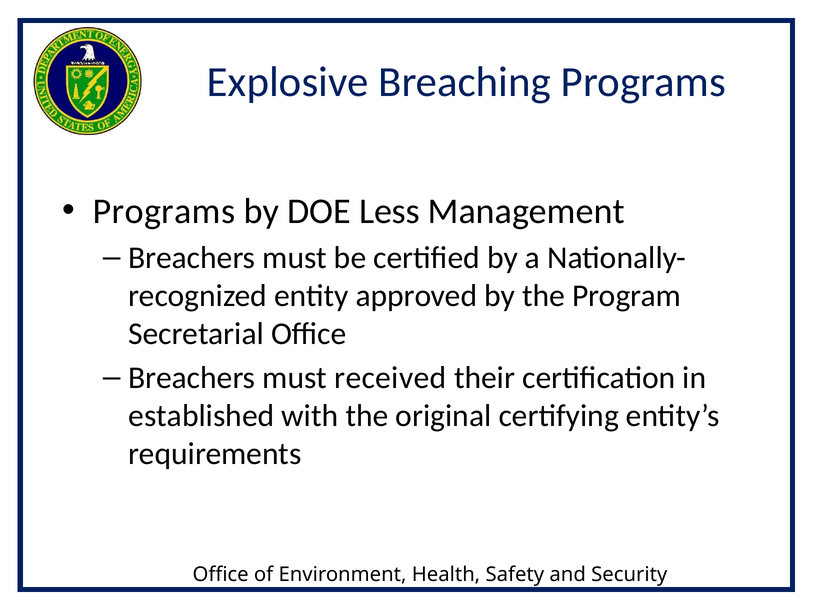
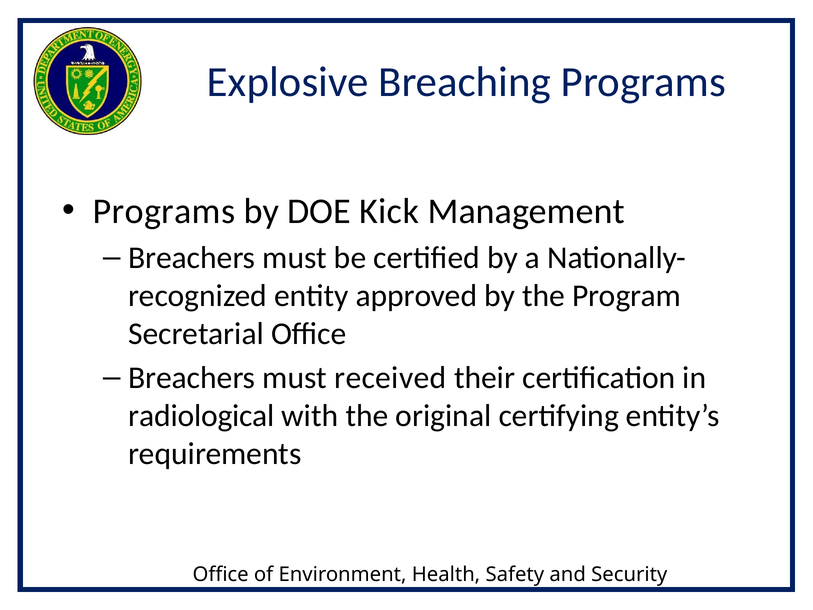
Less: Less -> Kick (389, 211)
established: established -> radiological (201, 416)
